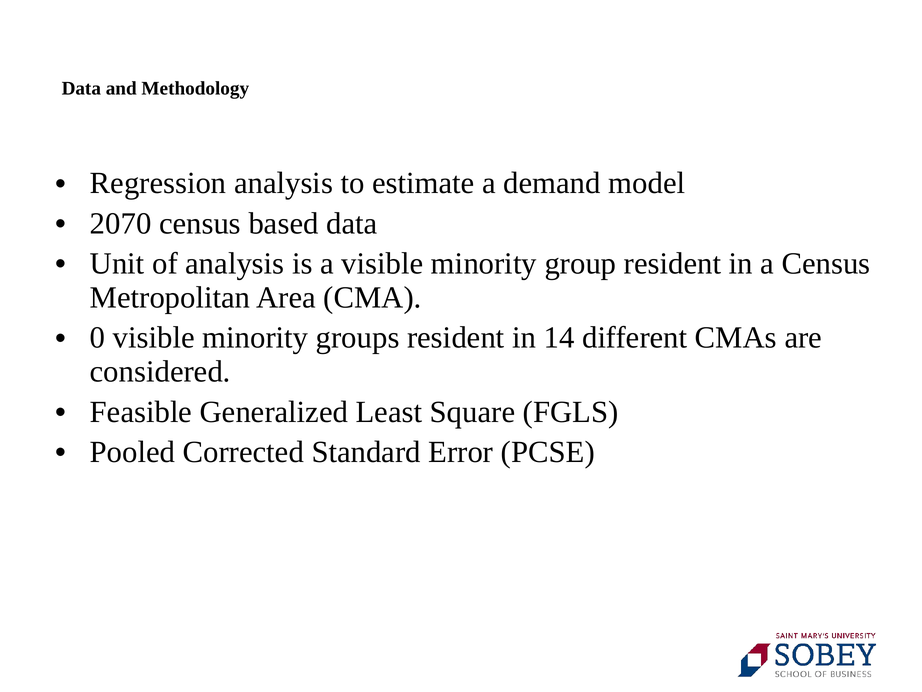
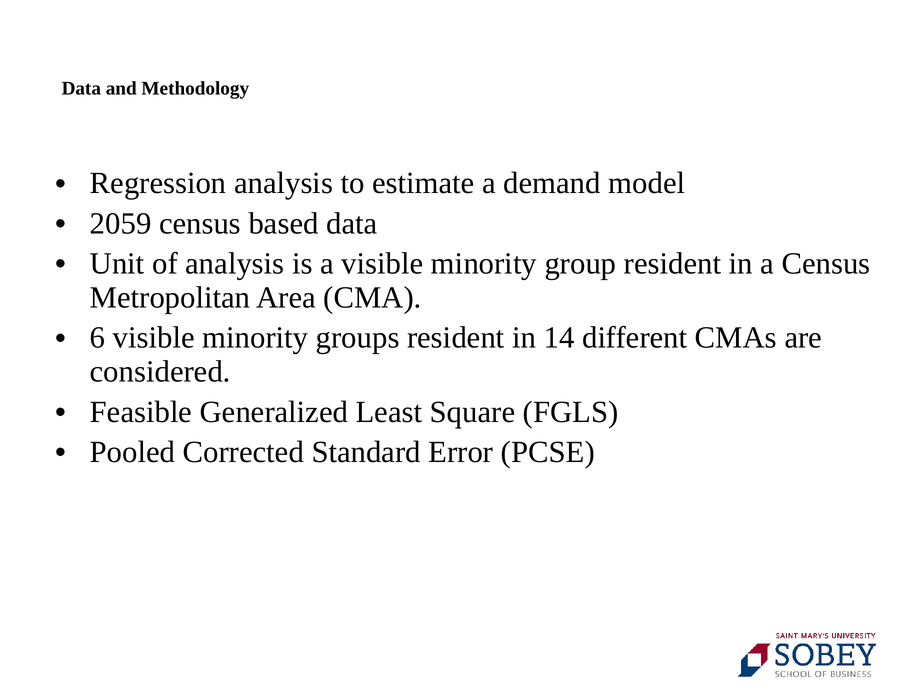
2070: 2070 -> 2059 (121, 223)
0: 0 -> 6 (98, 337)
